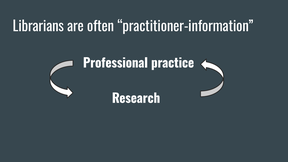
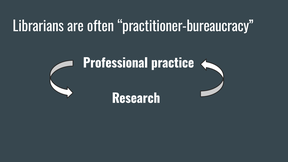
practitioner-information: practitioner-information -> practitioner-bureaucracy (186, 27)
